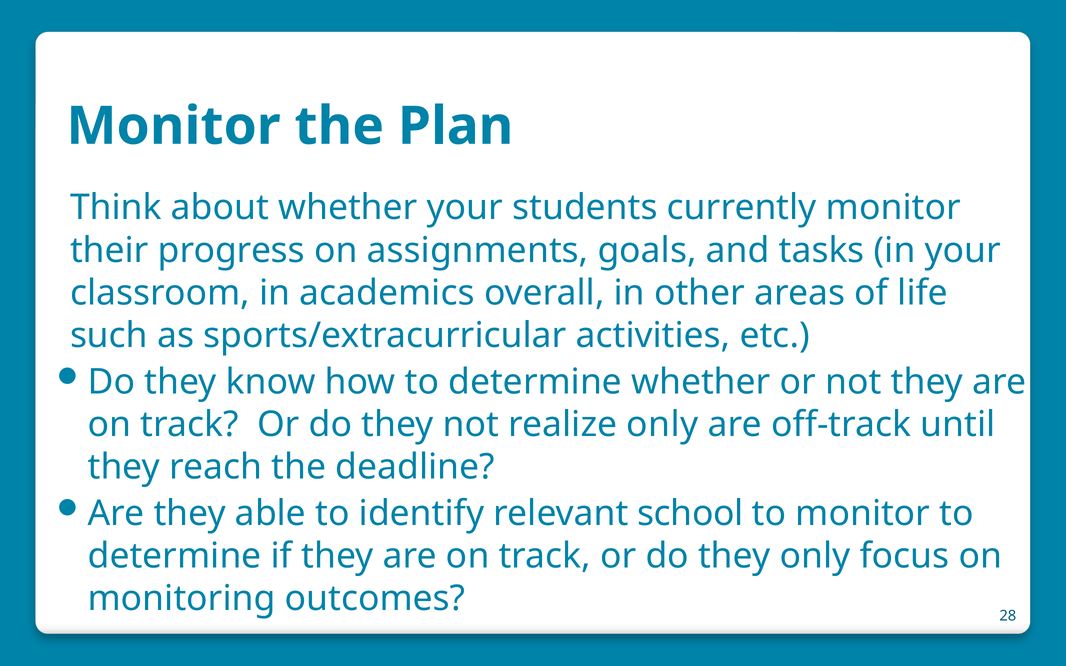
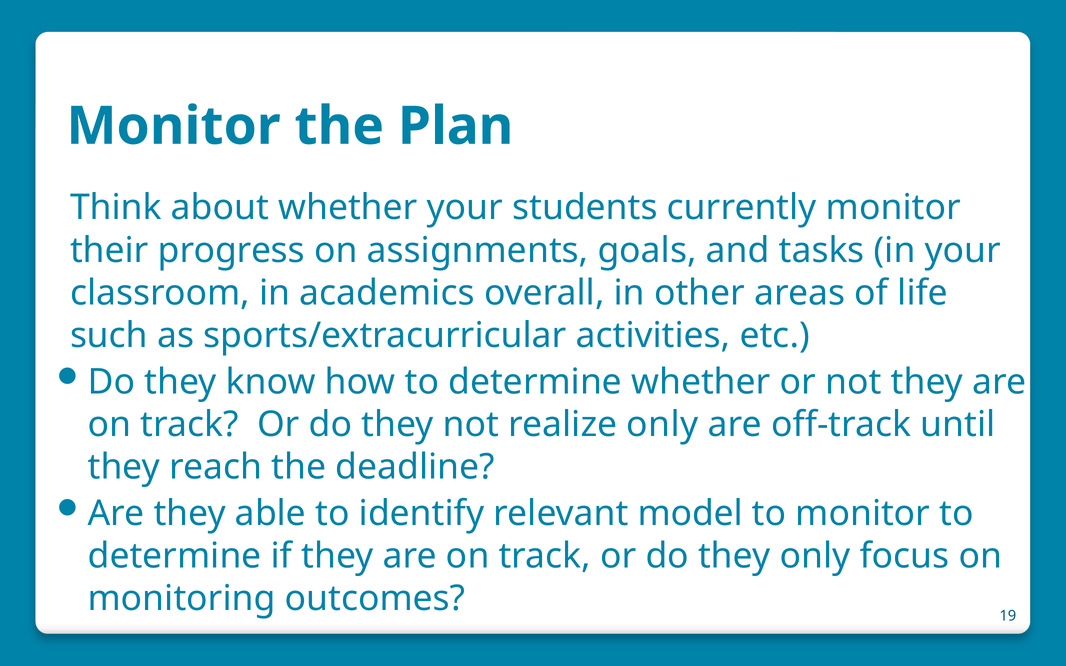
school: school -> model (690, 514)
28: 28 -> 19 (1008, 616)
